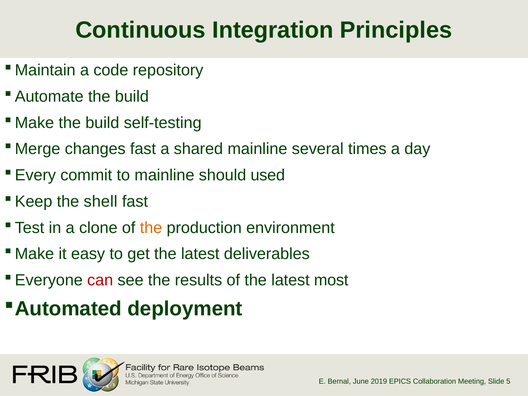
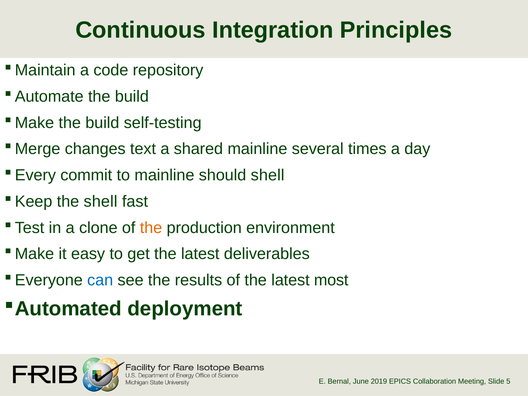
changes fast: fast -> text (143, 149)
should used: used -> shell (268, 175)
can colour: red -> blue (100, 280)
